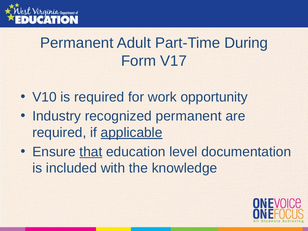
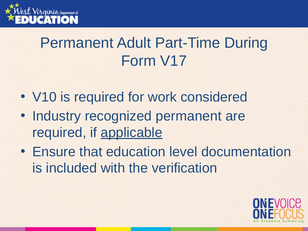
opportunity: opportunity -> considered (214, 97)
that underline: present -> none (91, 152)
knowledge: knowledge -> verification (185, 168)
